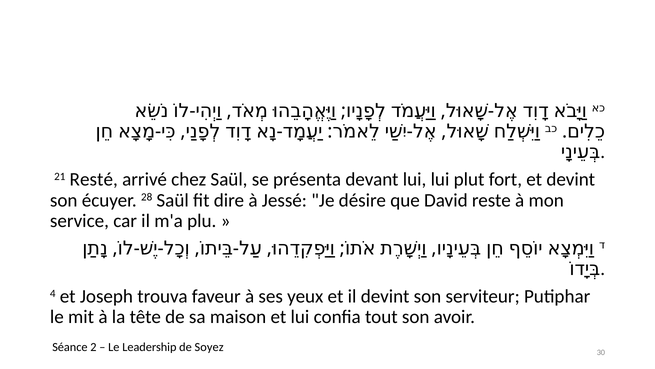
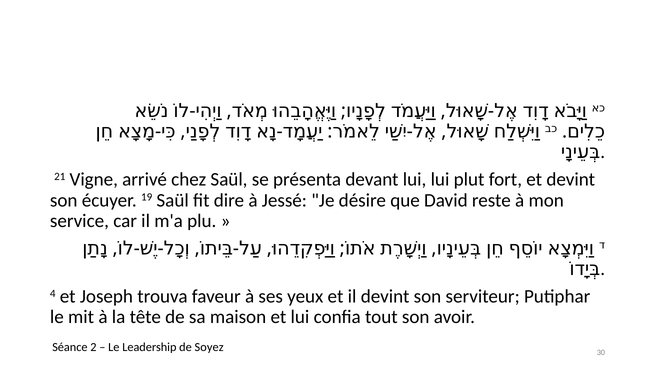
Resté: Resté -> Vigne (94, 179)
28: 28 -> 19 (147, 197)
